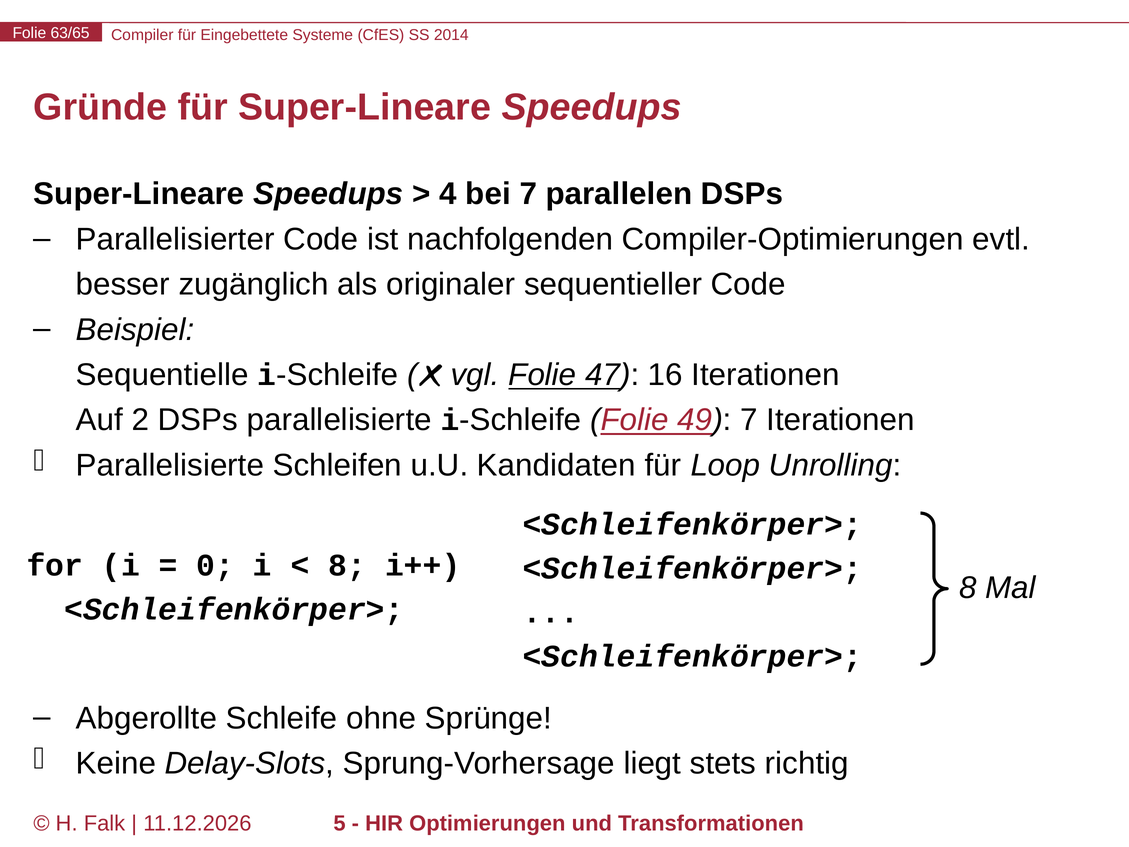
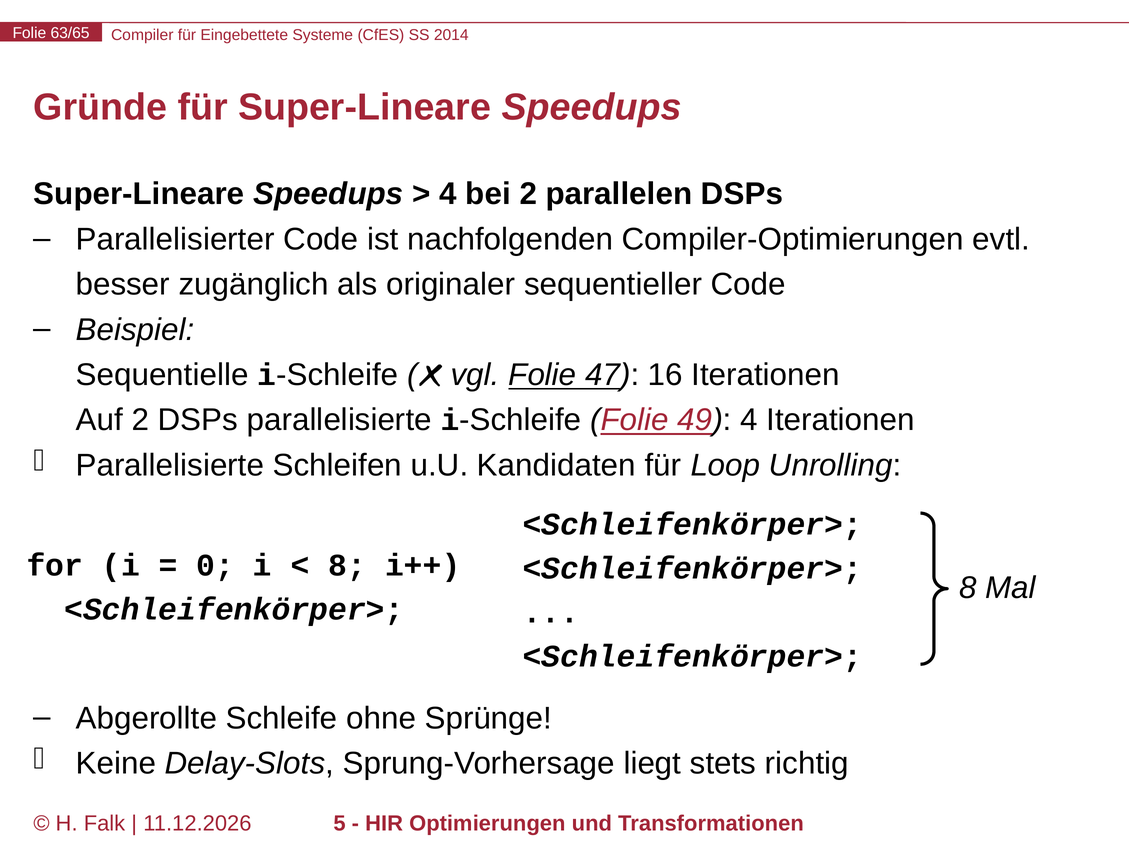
bei 7: 7 -> 2 (528, 194)
49 7: 7 -> 4 (749, 420)
